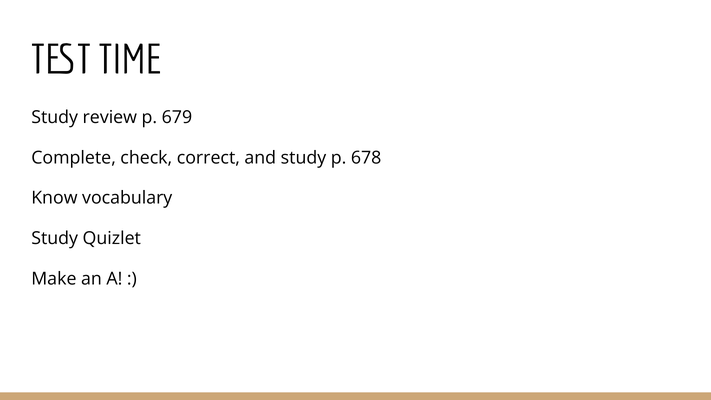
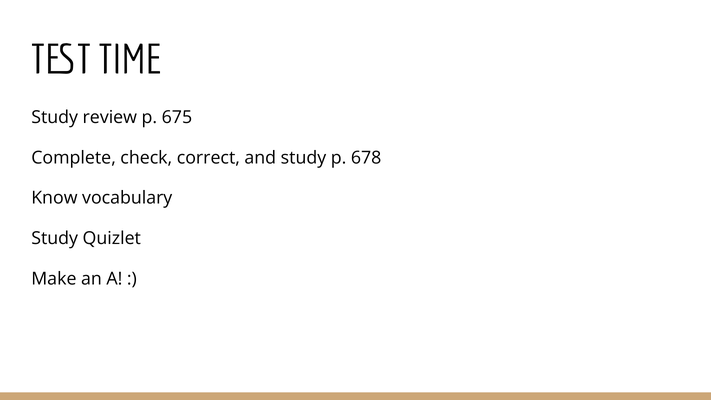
679: 679 -> 675 (177, 117)
